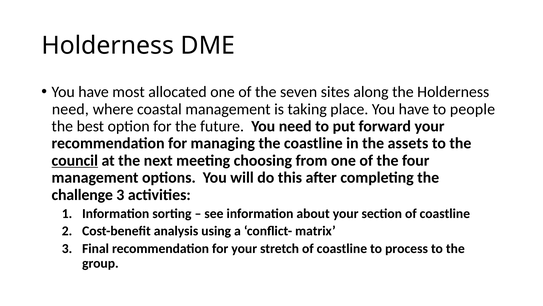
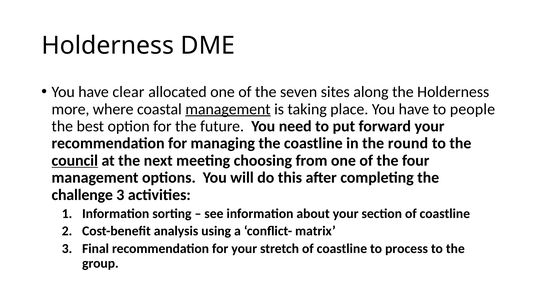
most: most -> clear (128, 92)
need: need -> more (70, 109)
management underline: none -> present (228, 109)
assets: assets -> round (408, 143)
